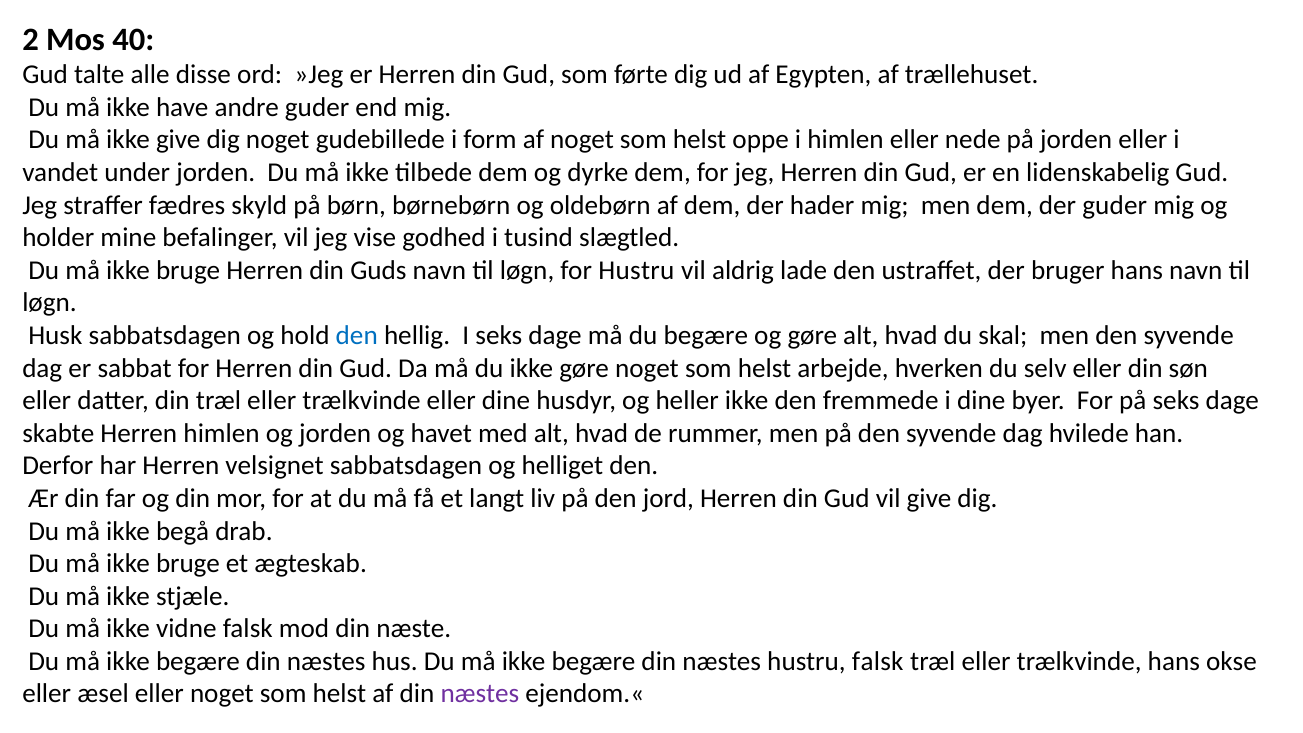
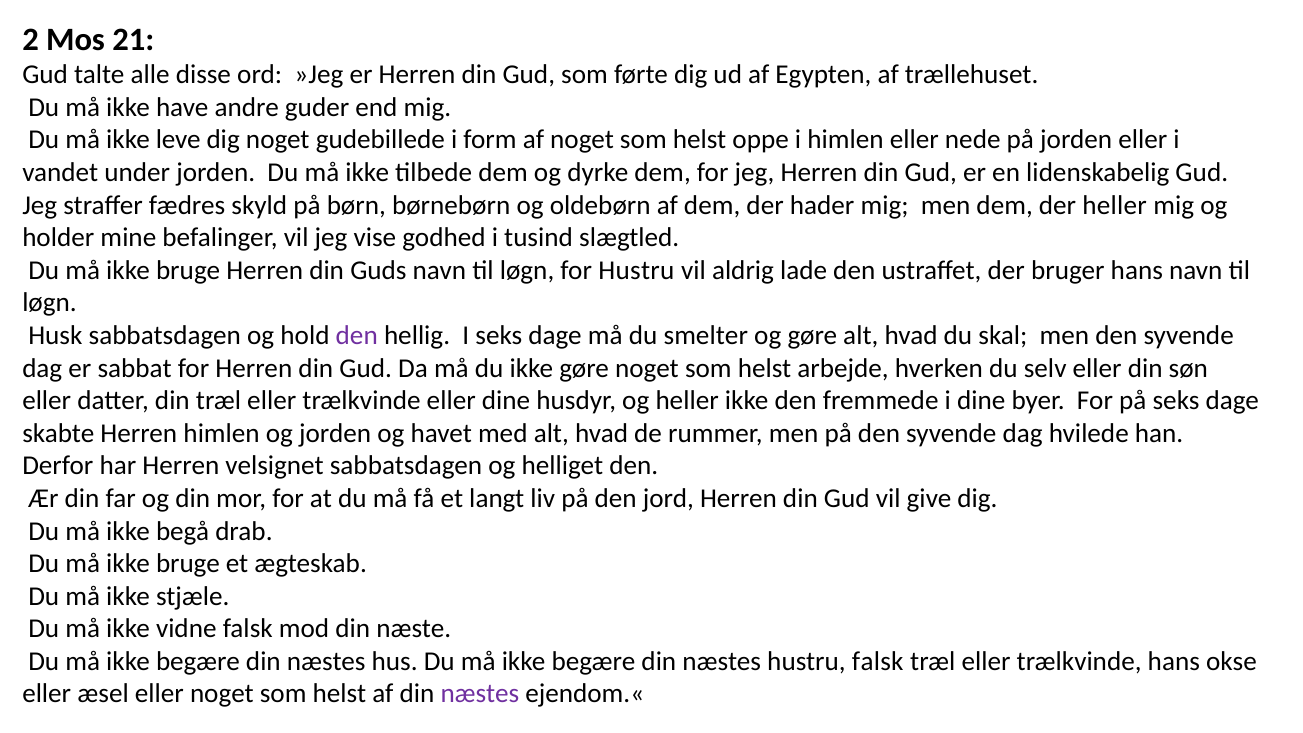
40: 40 -> 21 (133, 39)
ikke give: give -> leve (178, 140)
der guder: guder -> heller (1115, 205)
den colour: blue -> purple (357, 335)
du begære: begære -> smelter (706, 335)
